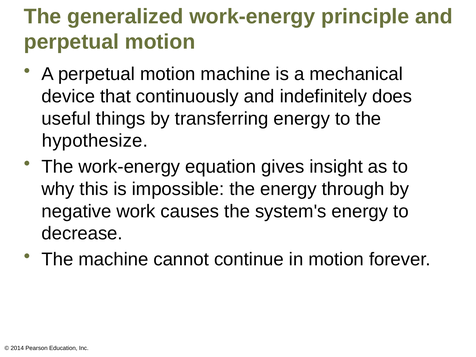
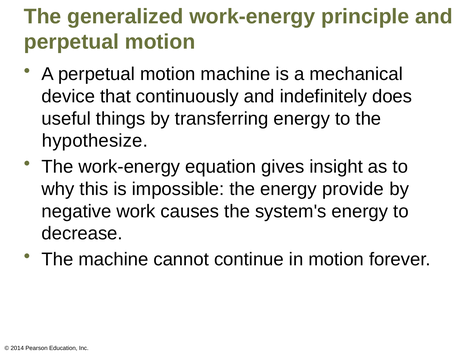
through: through -> provide (353, 189)
